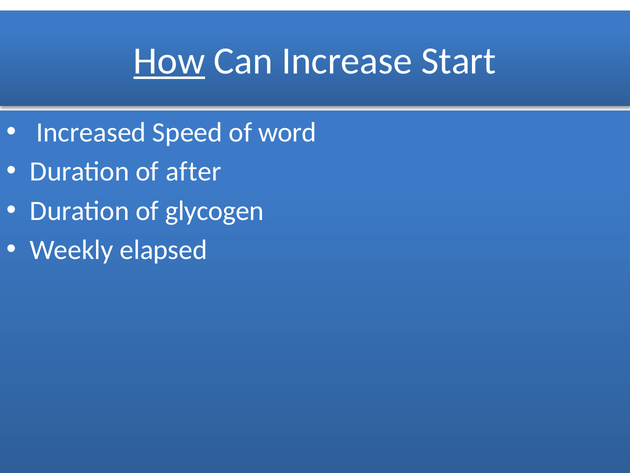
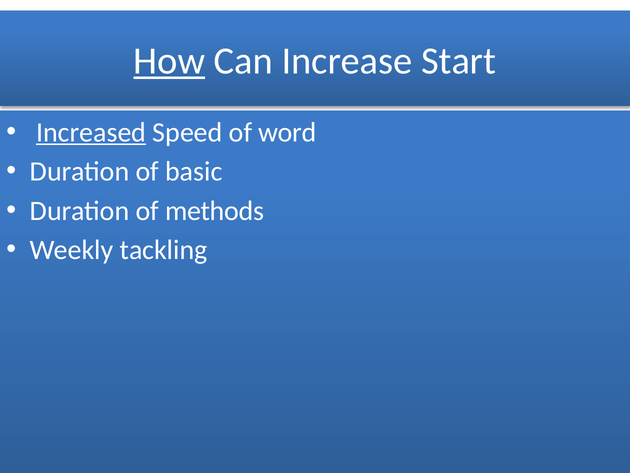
Increased underline: none -> present (91, 132)
after: after -> basic (194, 171)
glycogen: glycogen -> methods (215, 211)
elapsed: elapsed -> tackling (164, 250)
